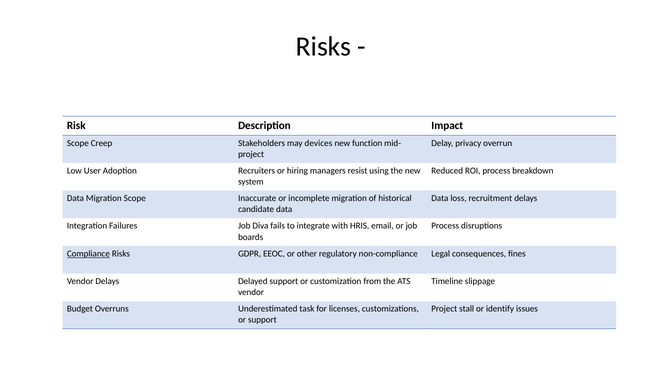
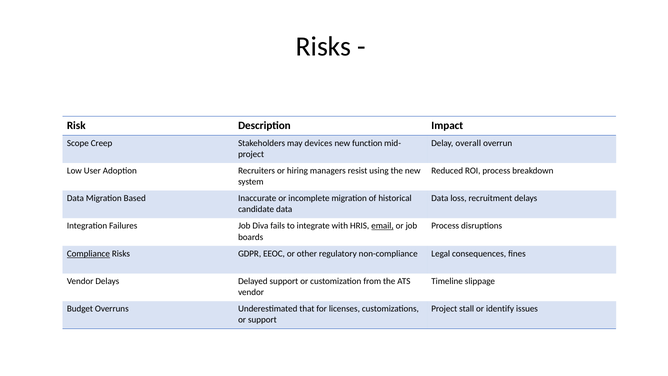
privacy: privacy -> overall (468, 143)
Migration Scope: Scope -> Based (135, 198)
email underline: none -> present (382, 226)
task: task -> that (307, 309)
